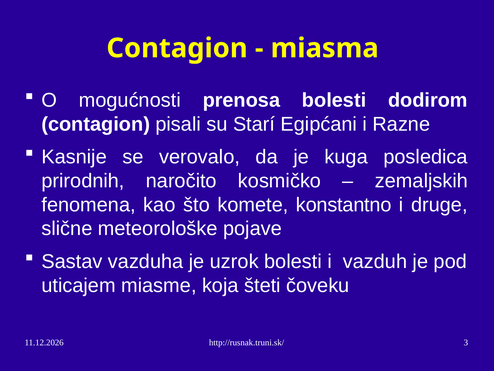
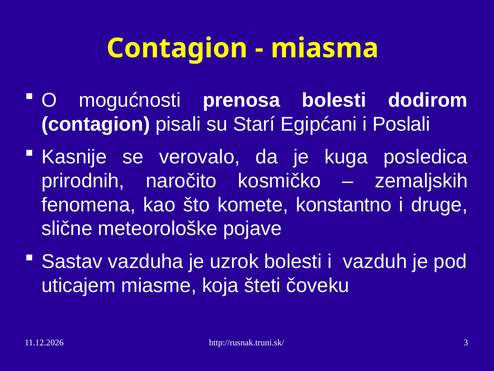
Razne: Razne -> Poslali (401, 124)
